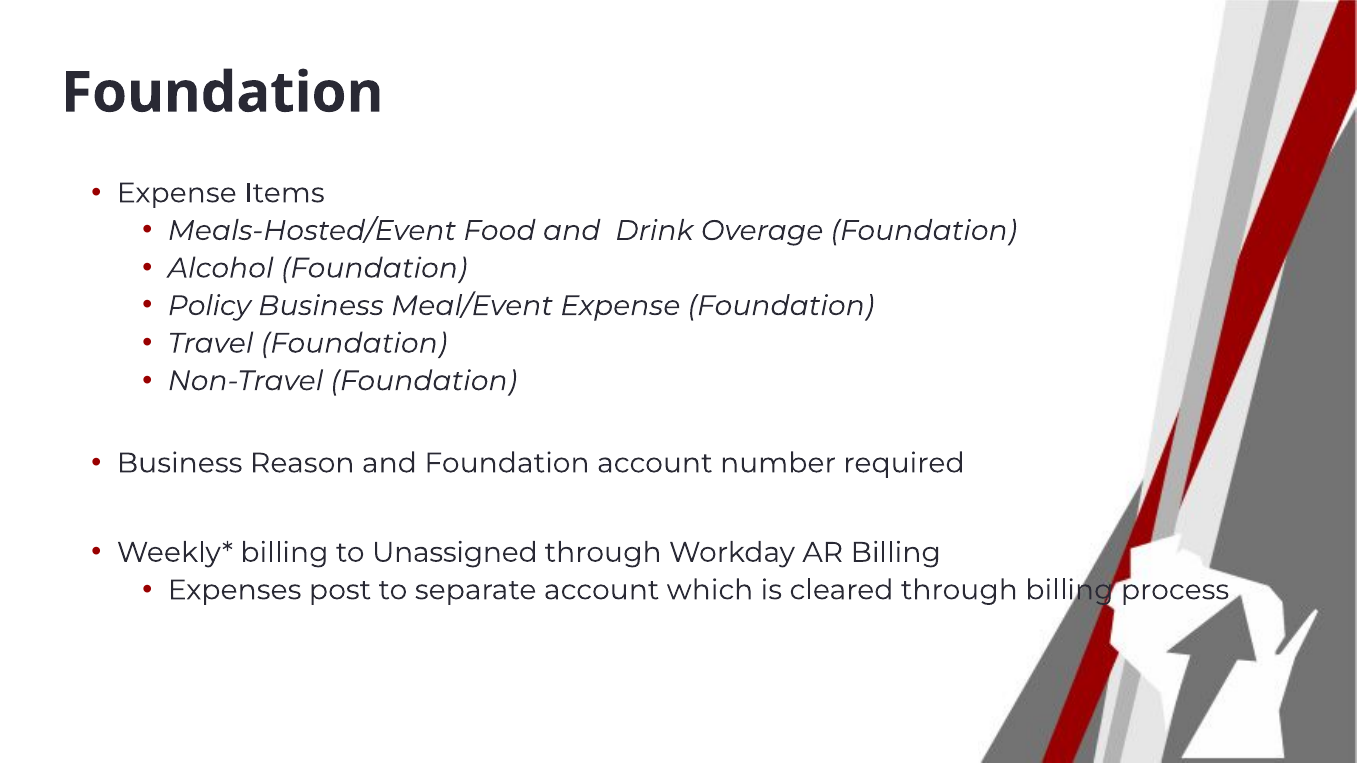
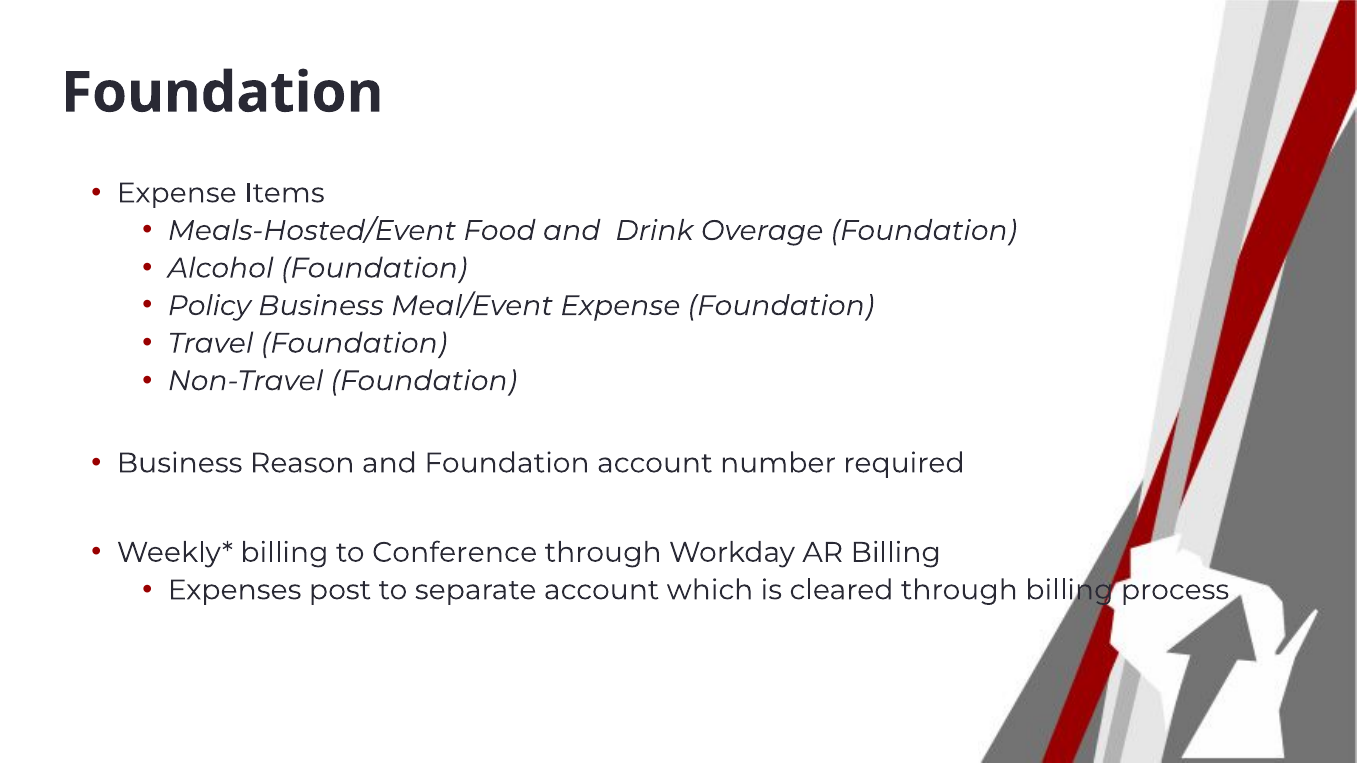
Unassigned: Unassigned -> Conference (455, 553)
